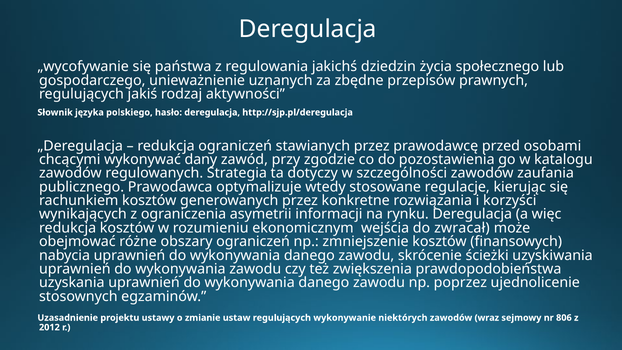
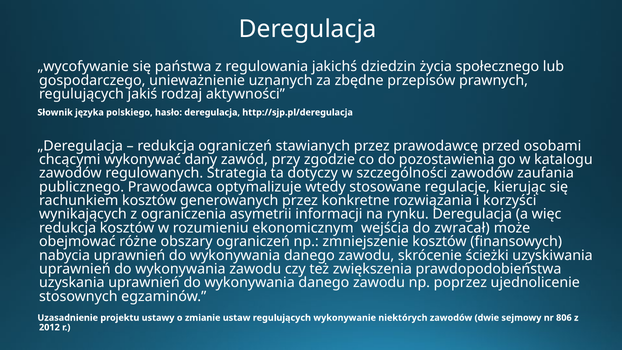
wraz: wraz -> dwie (487, 318)
